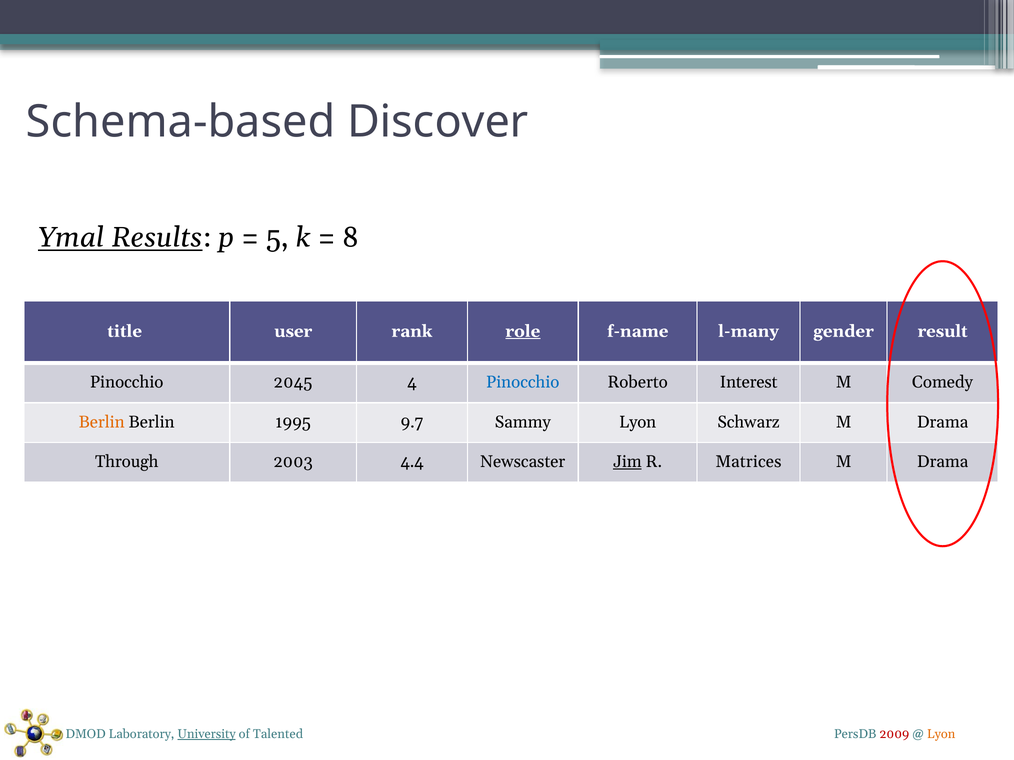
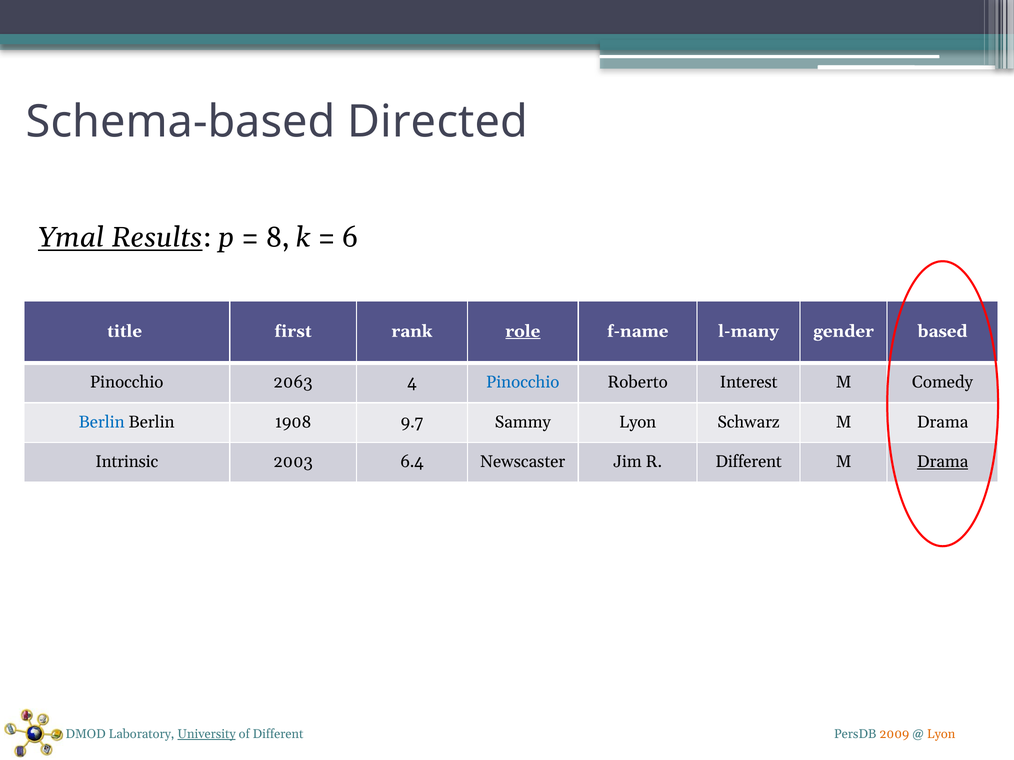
Discover: Discover -> Directed (438, 122)
5: 5 -> 8 (278, 238)
8: 8 -> 6 (350, 238)
user: user -> first (293, 332)
result: result -> based (943, 332)
2045: 2045 -> 2063 (293, 383)
Berlin colour: orange -> blue (102, 422)
1995: 1995 -> 1908 (293, 422)
Through: Through -> Intrinsic (127, 462)
4.4: 4.4 -> 6.4 (412, 462)
Jim underline: present -> none (627, 462)
R Matrices: Matrices -> Different (749, 462)
Drama underline: none -> present (943, 462)
of Talented: Talented -> Different (278, 734)
2009 colour: red -> orange (894, 734)
